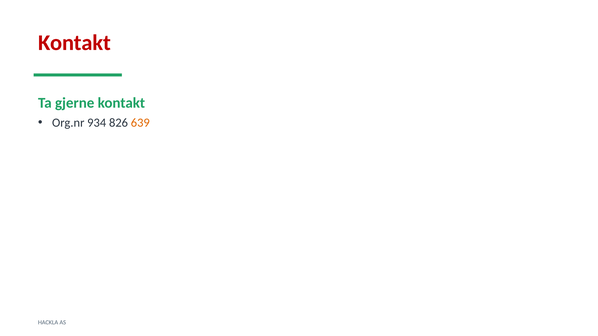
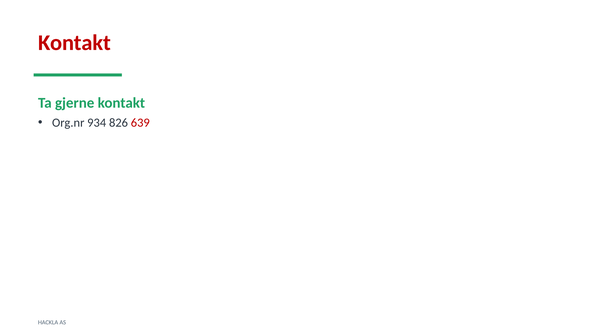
639 colour: orange -> red (140, 123)
